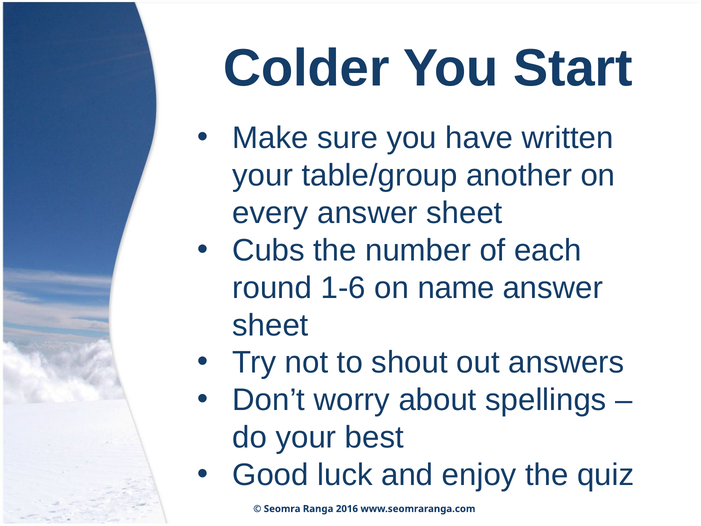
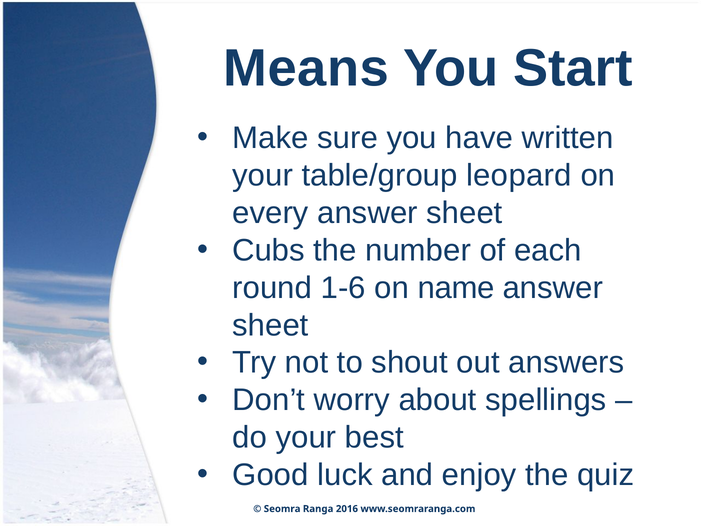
Colder: Colder -> Means (306, 69)
another: another -> leopard (519, 176)
